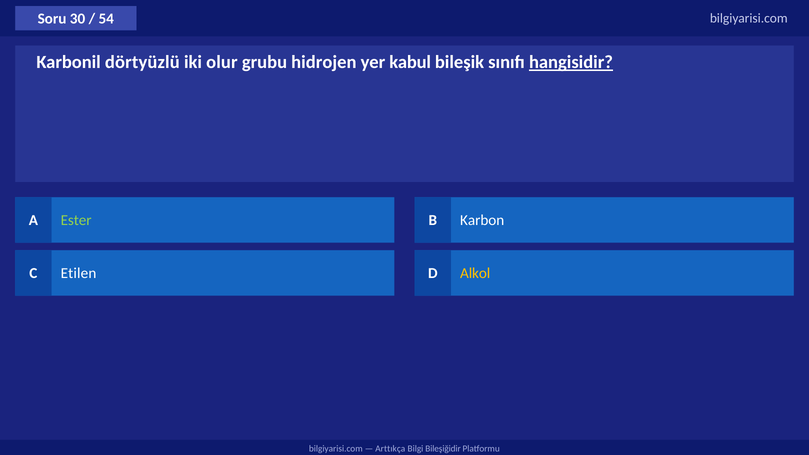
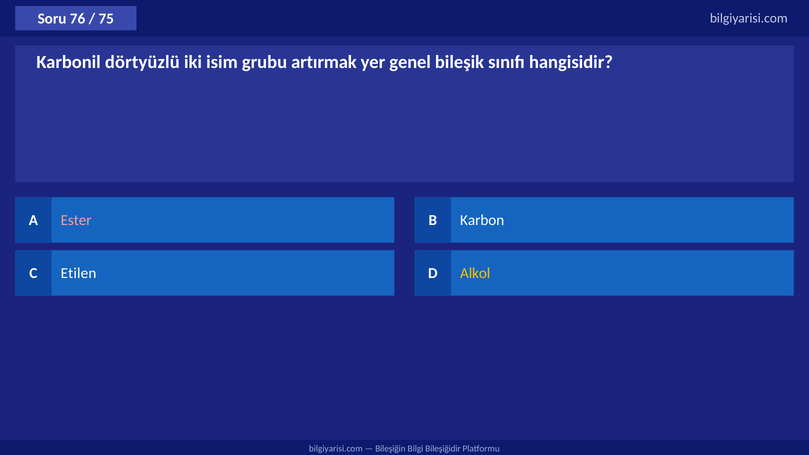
30: 30 -> 76 (78, 18)
54: 54 -> 75 (106, 18)
olur: olur -> isim (222, 62)
hidrojen: hidrojen -> artırmak (324, 62)
kabul: kabul -> genel (410, 62)
hangisidir underline: present -> none (571, 62)
Ester colour: light green -> pink (76, 220)
Arttıkça: Arttıkça -> Bileşiğin (390, 449)
